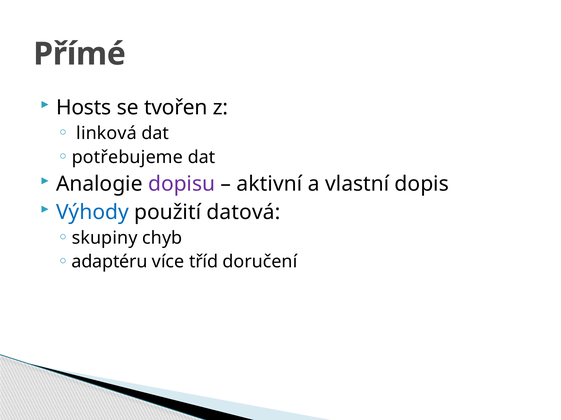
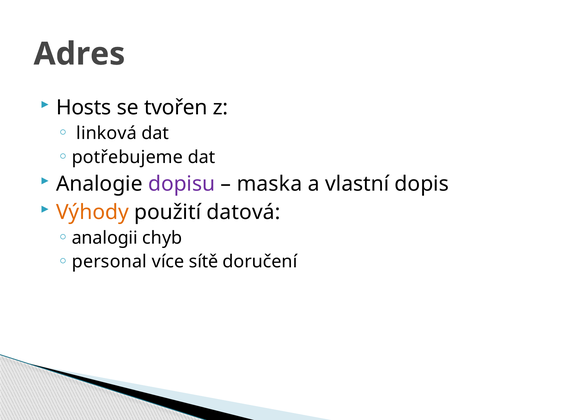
Přímé: Přímé -> Adres (79, 54)
aktivní: aktivní -> maska (269, 184)
Výhody colour: blue -> orange (92, 213)
skupiny: skupiny -> analogii (105, 238)
adaptéru: adaptéru -> personal (109, 262)
tříd: tříd -> sítě (204, 262)
